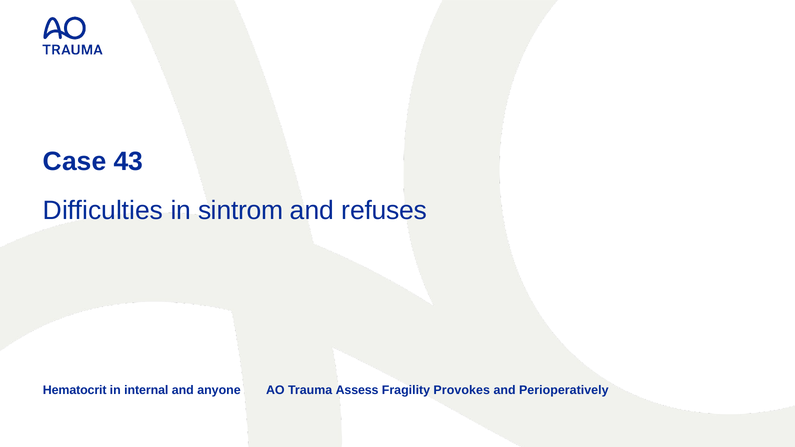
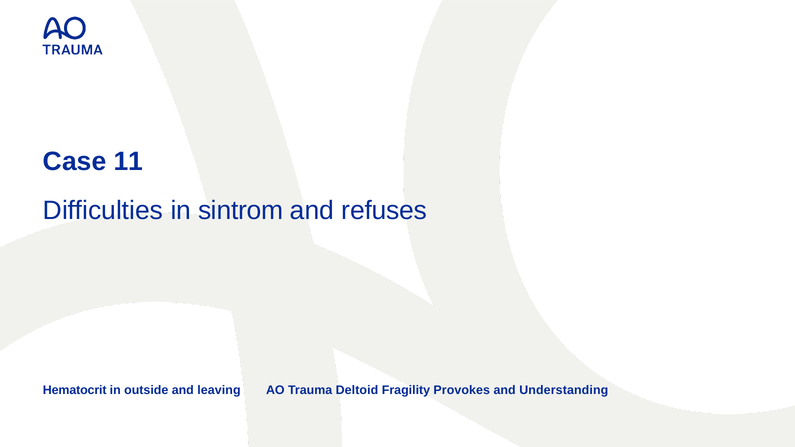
43: 43 -> 11 (128, 162)
internal: internal -> outside (146, 390)
anyone: anyone -> leaving (219, 390)
Assess: Assess -> Deltoid (357, 391)
Perioperatively: Perioperatively -> Understanding (564, 391)
